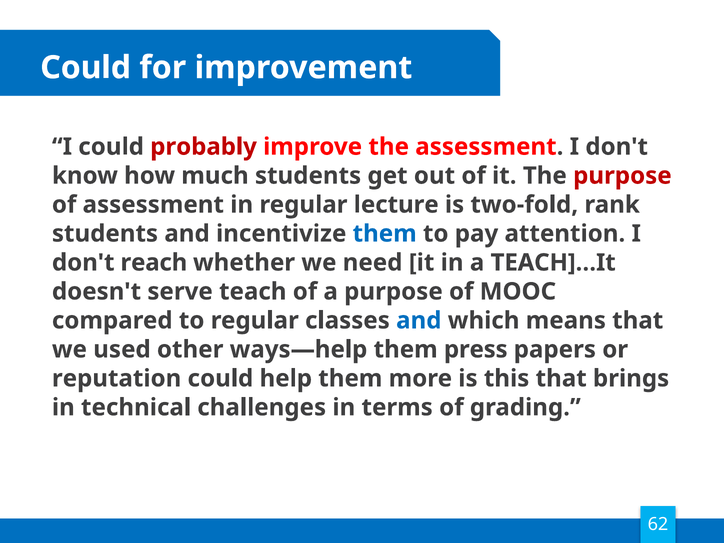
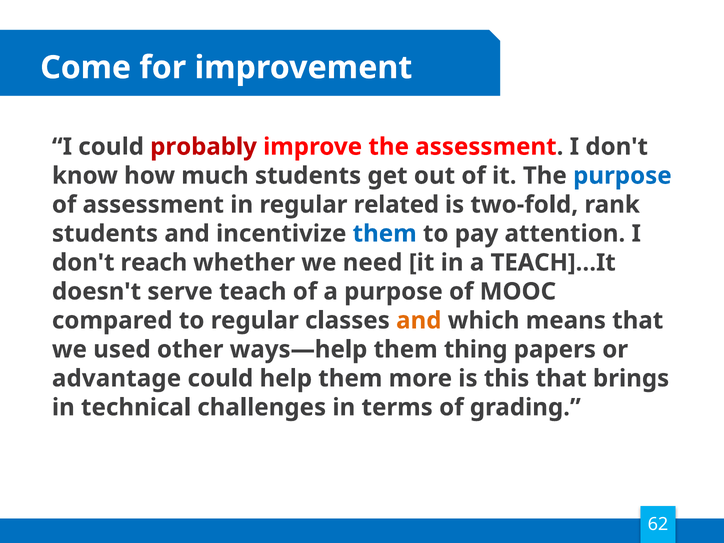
Could: Could -> Come (86, 68)
purpose colour: red -> blue (622, 176)
lecture: lecture -> related (396, 205)
and colour: blue -> orange (419, 321)
press: press -> thing (476, 349)
reputation: reputation -> advantage (117, 378)
